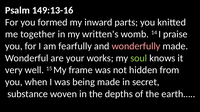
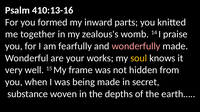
149:13-16: 149:13-16 -> 410:13-16 (53, 10)
written's: written's -> zealous's (100, 34)
soul colour: light green -> yellow (139, 58)
